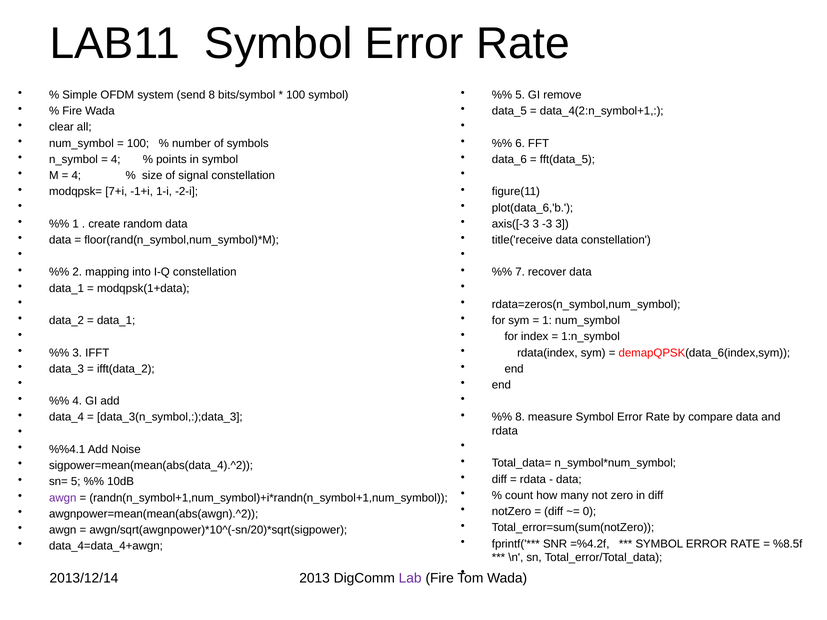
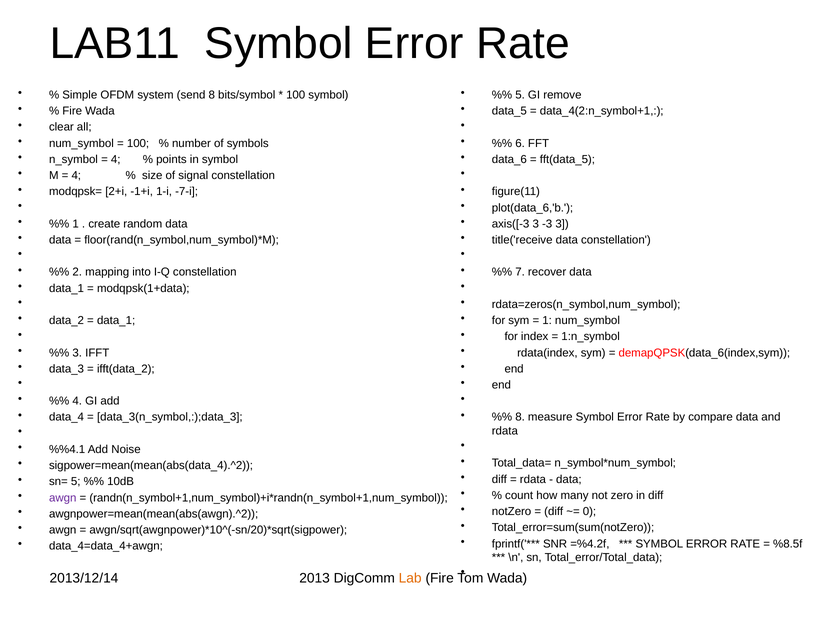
7+i: 7+i -> 2+i (116, 192)
-2-i: -2-i -> -7-i (187, 192)
Lab colour: purple -> orange (410, 578)
